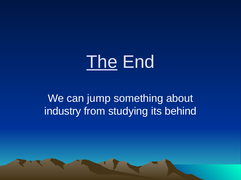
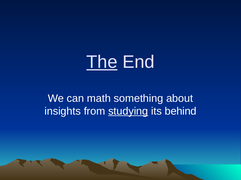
jump: jump -> math (99, 99)
industry: industry -> insights (63, 112)
studying underline: none -> present (128, 112)
